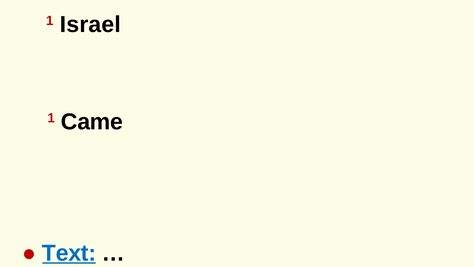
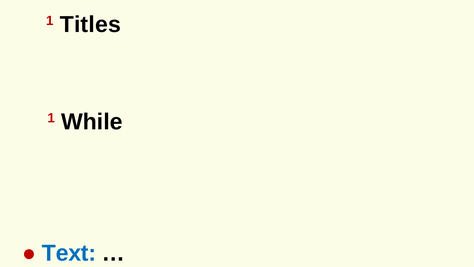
Israel: Israel -> Titles (90, 24)
Came: Came -> While (92, 122)
Text underline: present -> none (69, 253)
